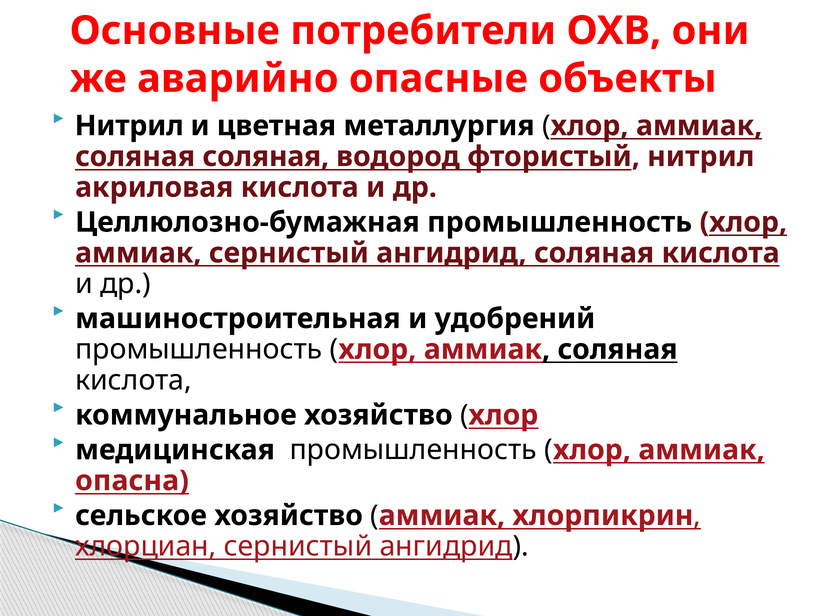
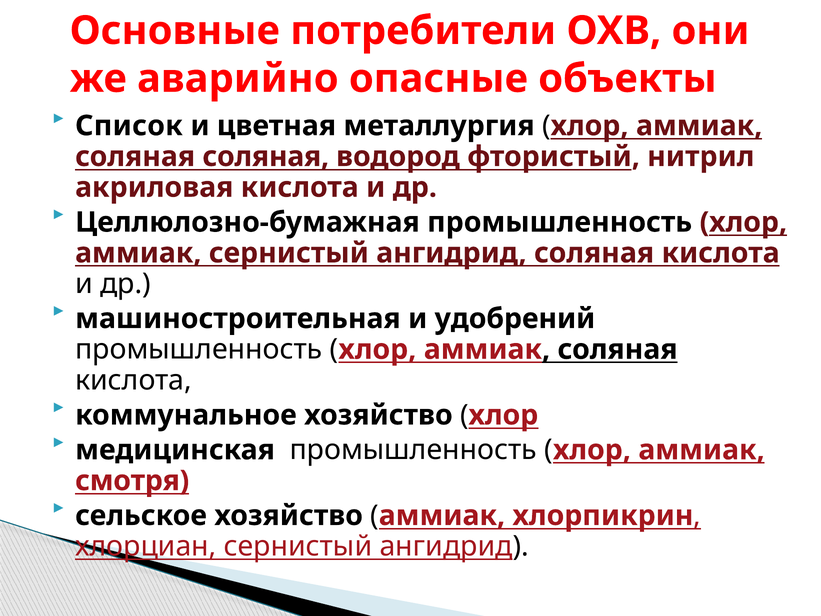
Нитрил: Нитрил -> Список (129, 126)
опасна: опасна -> смотря (132, 481)
